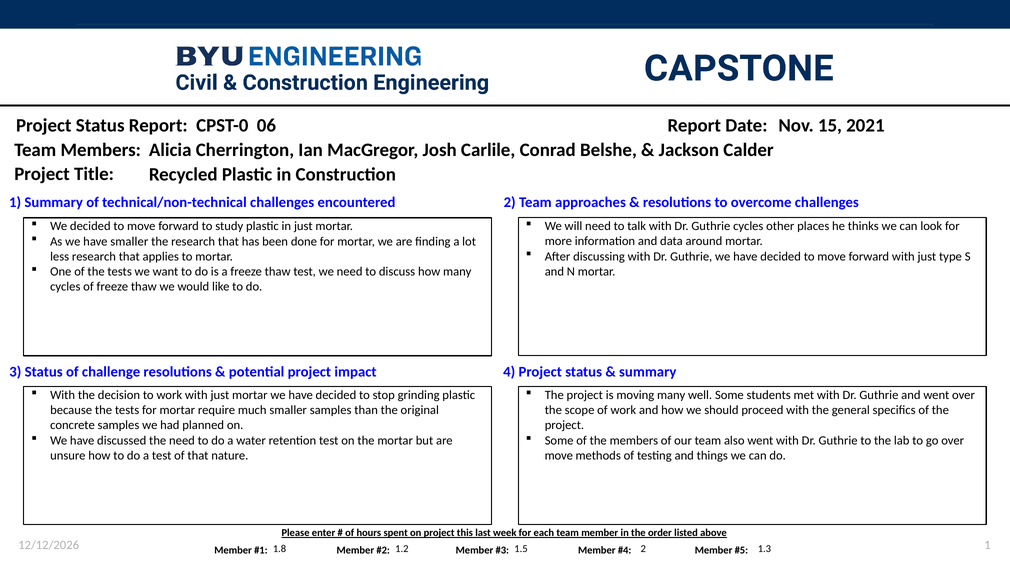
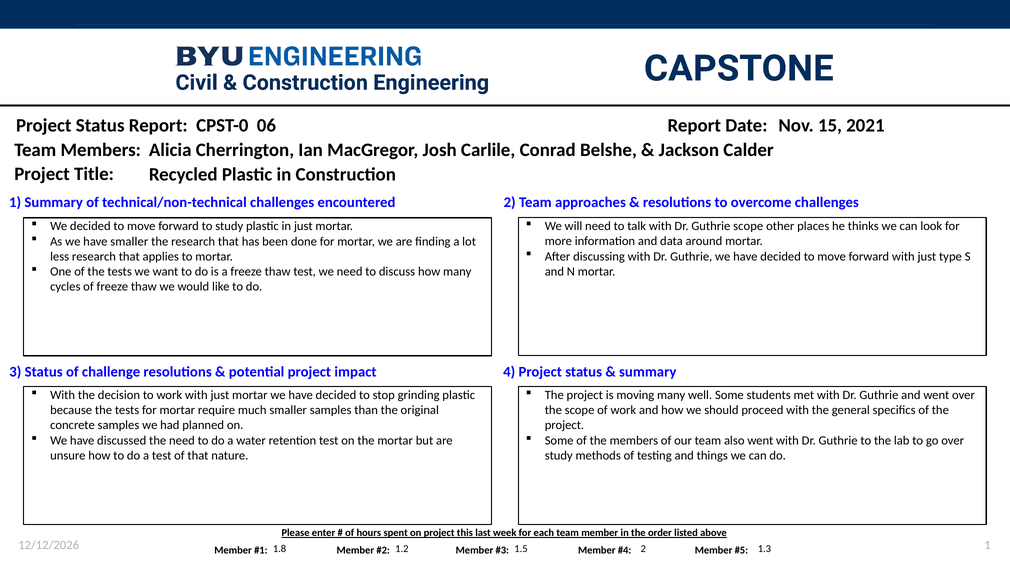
Guthrie cycles: cycles -> scope (748, 226)
move: move -> study (559, 456)
